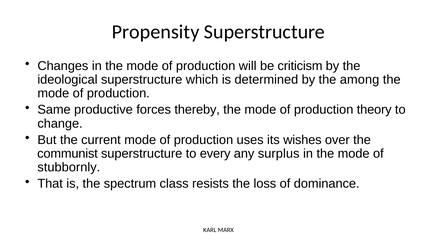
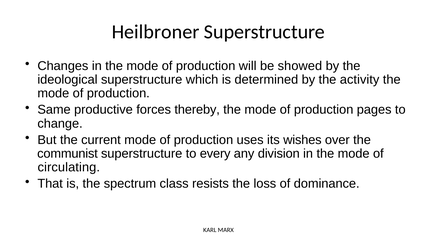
Propensity: Propensity -> Heilbroner (156, 32)
criticism: criticism -> showed (300, 66)
among: among -> activity (360, 80)
theory: theory -> pages (374, 110)
surplus: surplus -> division (279, 154)
stubbornly: stubbornly -> circulating (69, 167)
